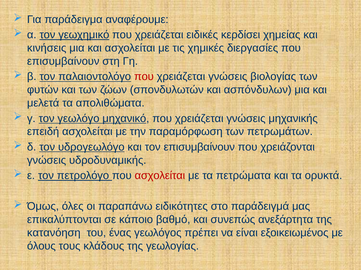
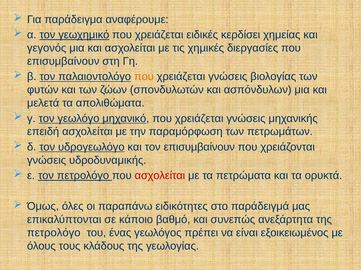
κινήσεις: κινήσεις -> γεγονός (47, 48)
που colour: red -> orange (144, 77)
κατανόηση: κατανόηση -> πετρολόγο (54, 233)
